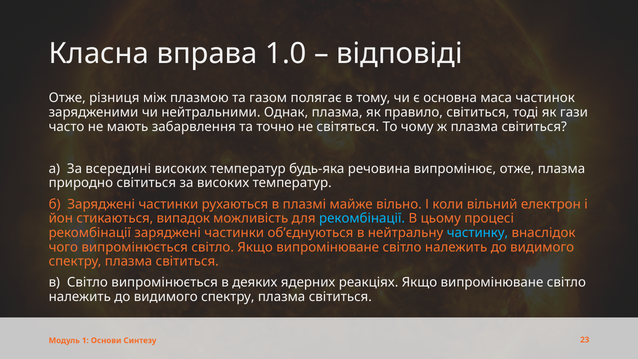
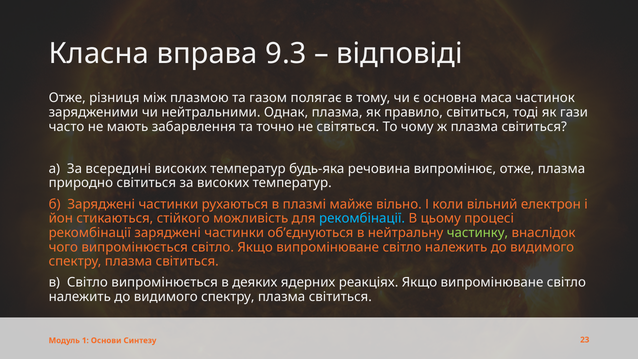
1.0: 1.0 -> 9.3 (286, 54)
випадок: випадок -> стійкого (183, 218)
частинку colour: light blue -> light green (477, 233)
